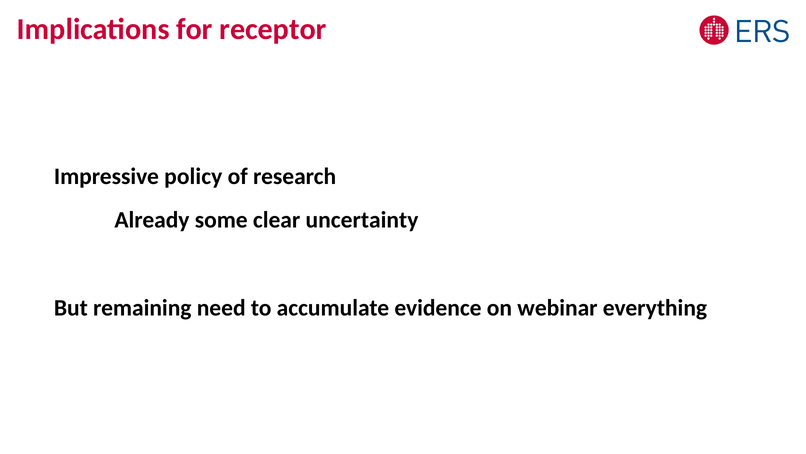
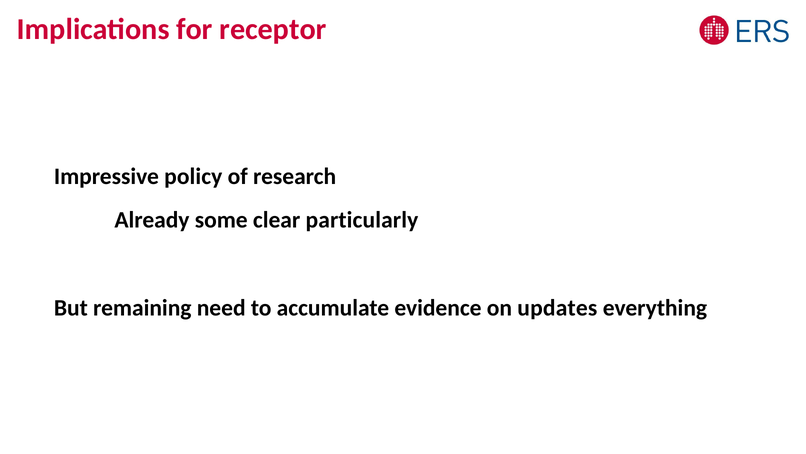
uncertainty: uncertainty -> particularly (362, 220)
webinar: webinar -> updates (557, 308)
